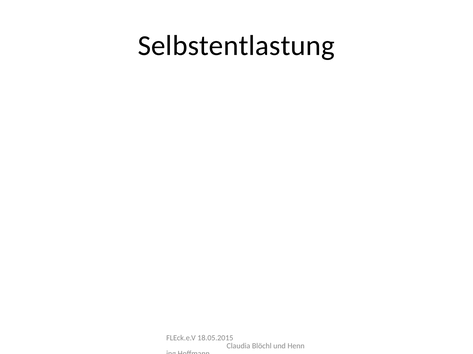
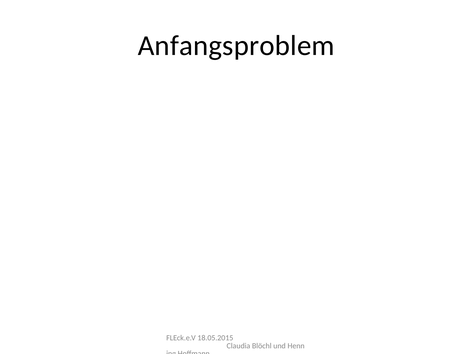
Selbstentlastung: Selbstentlastung -> Anfangsproblem (236, 46)
